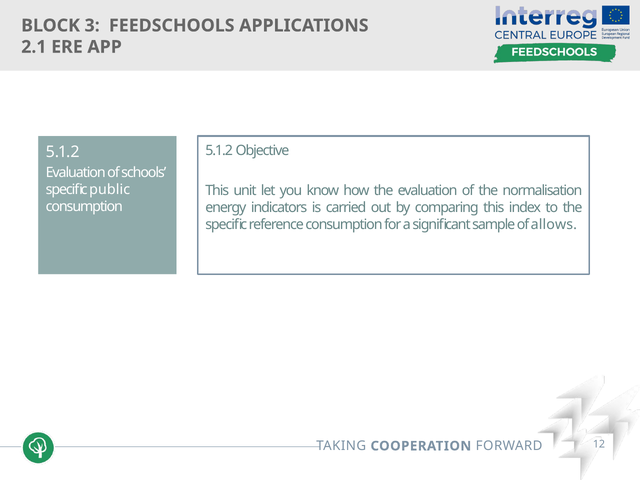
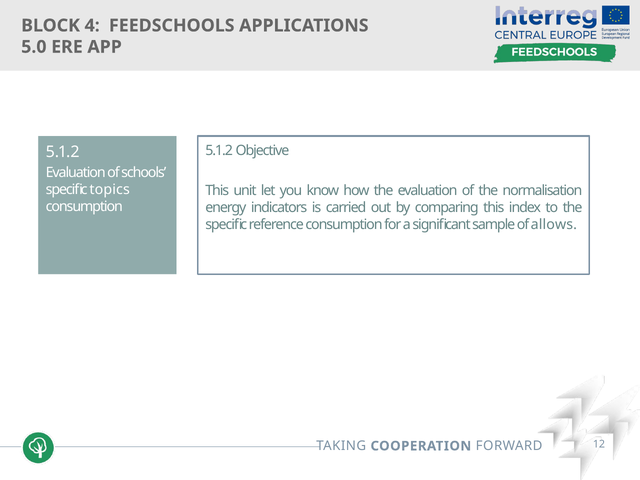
3: 3 -> 4 (92, 26)
2.1: 2.1 -> 5.0 (34, 47)
public: public -> topics (110, 190)
